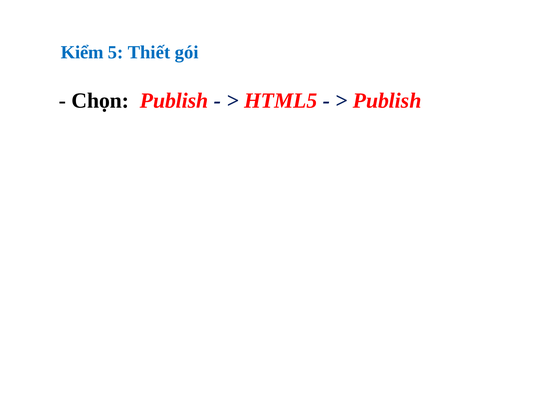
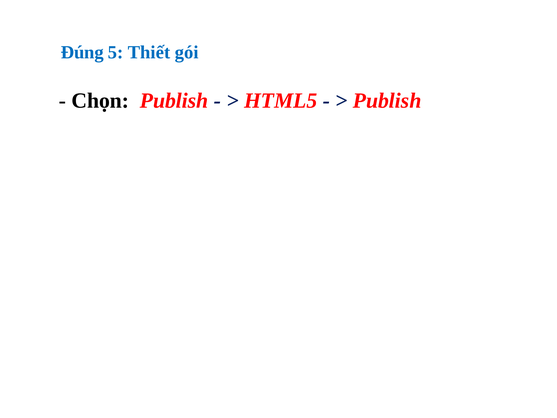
Kiểm: Kiểm -> Đúng (82, 52)
